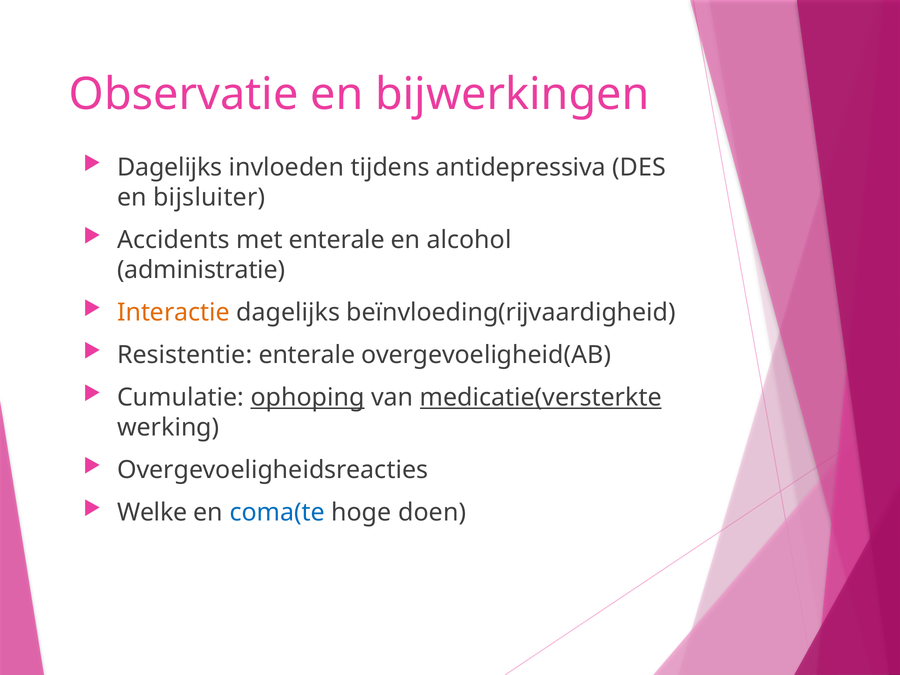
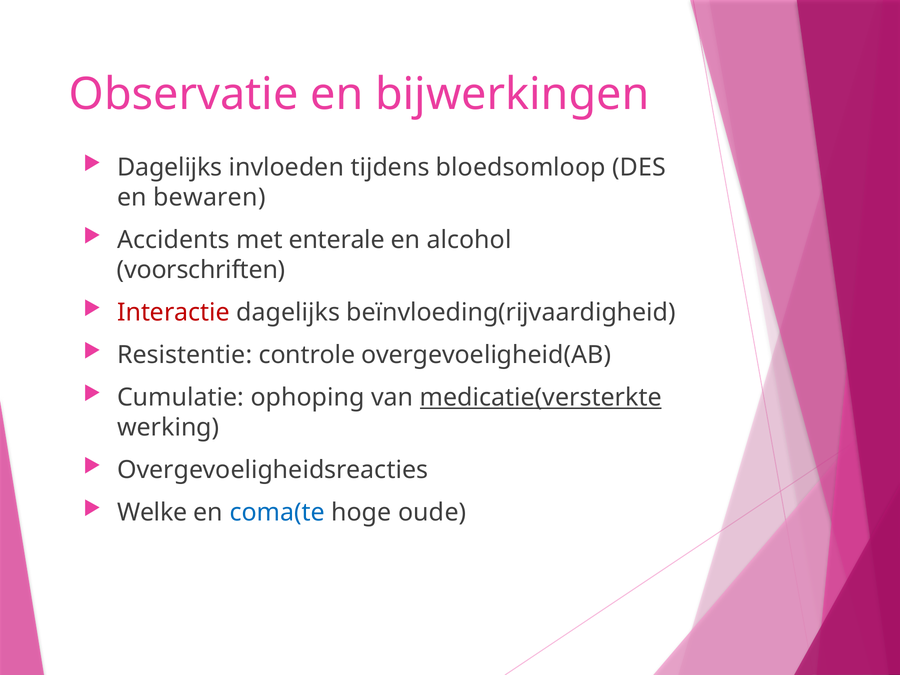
antidepressiva: antidepressiva -> bloedsomloop (521, 167)
bijsluiter: bijsluiter -> bewaren (209, 197)
administratie: administratie -> voorschriften (201, 270)
Interactie colour: orange -> red (173, 312)
Resistentie enterale: enterale -> controle (307, 355)
ophoping underline: present -> none (308, 397)
doen: doen -> oude (432, 513)
